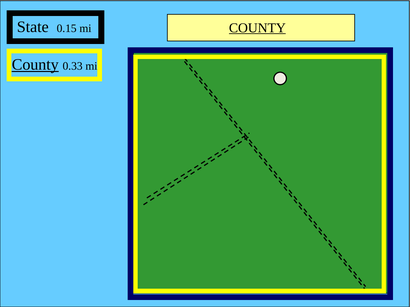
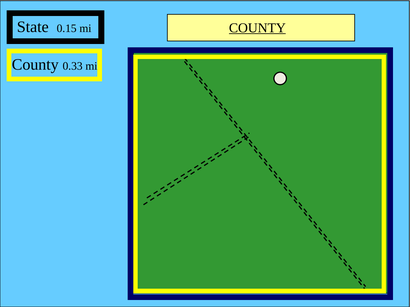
County underline: present -> none (35, 65)
